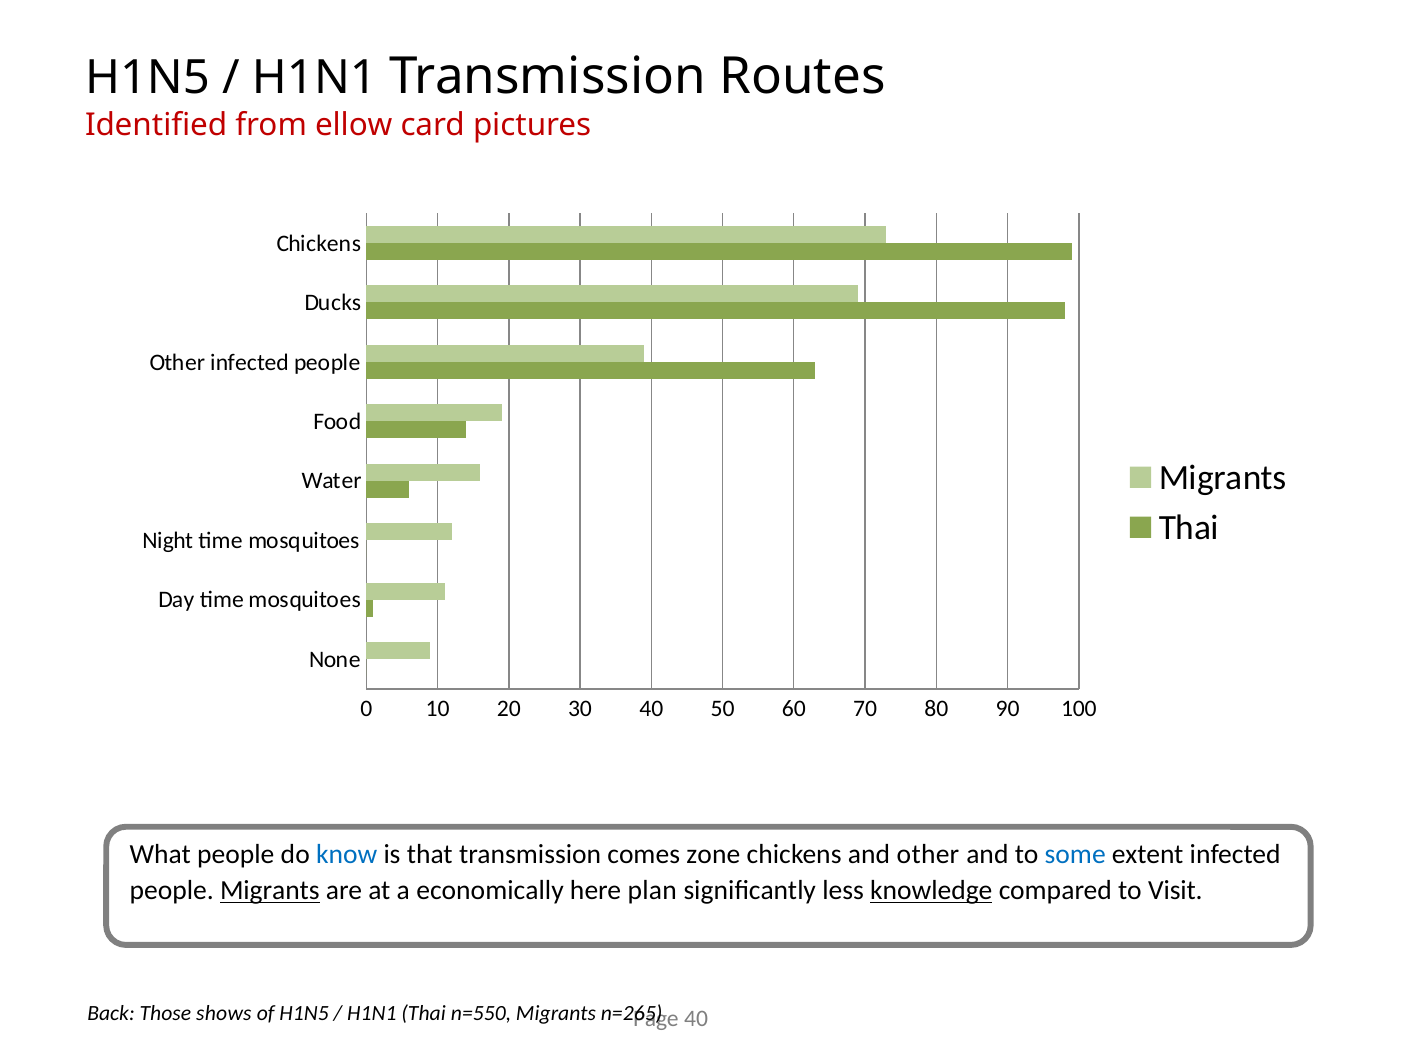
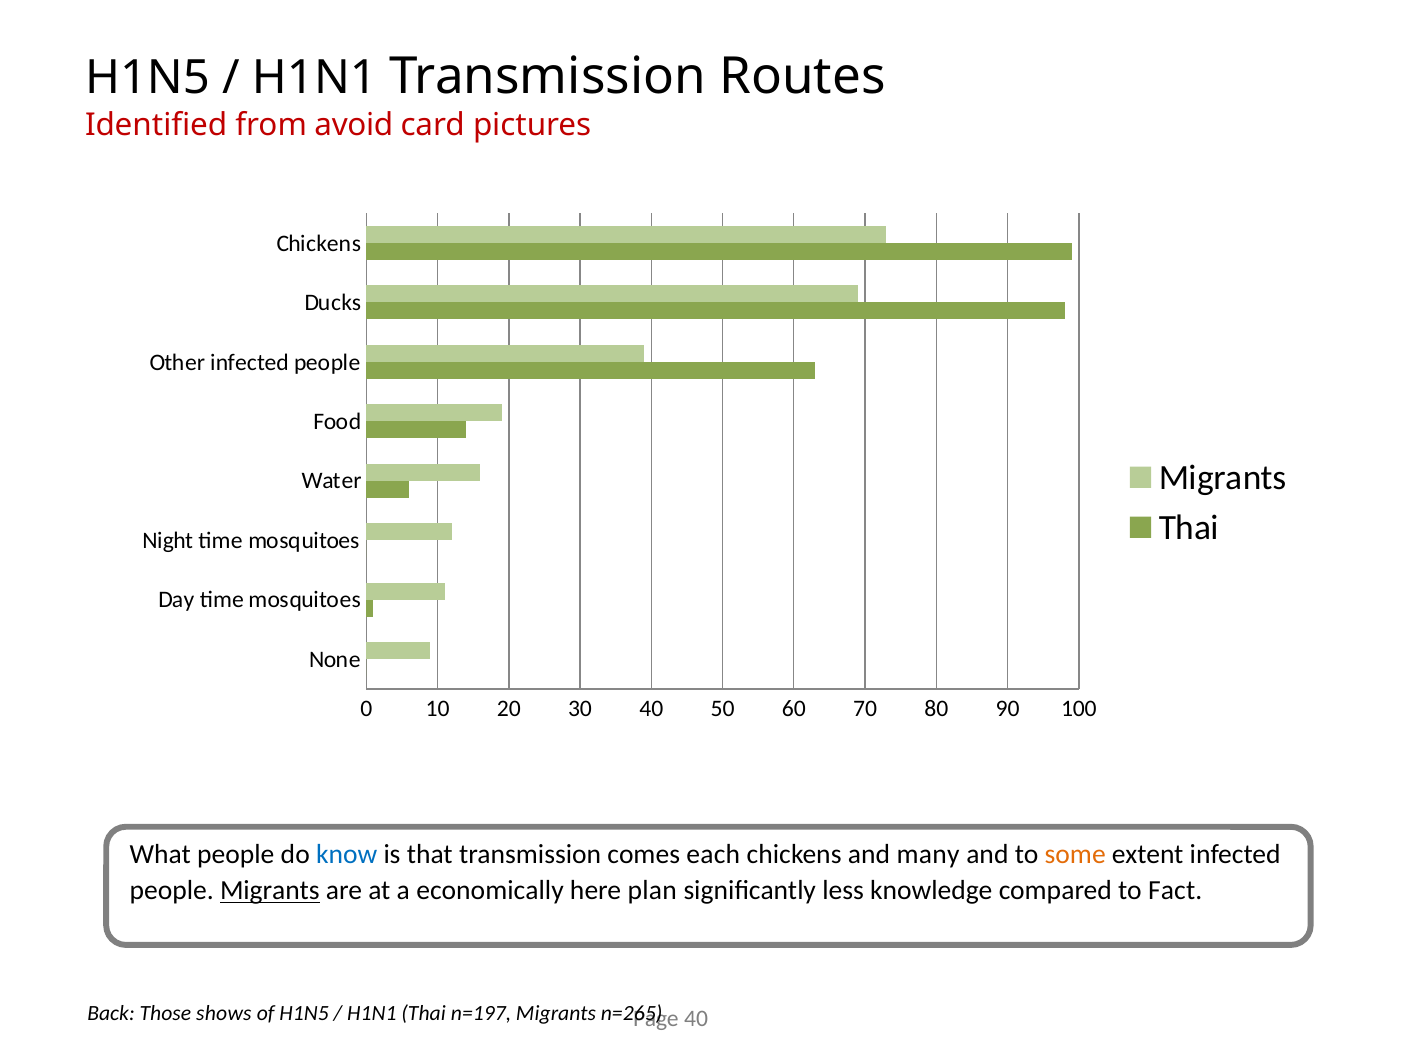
ellow: ellow -> avoid (354, 125)
zone: zone -> each (713, 854)
and other: other -> many (928, 854)
some colour: blue -> orange (1075, 854)
knowledge underline: present -> none (931, 890)
Visit: Visit -> Fact (1175, 890)
n=550: n=550 -> n=197 (481, 1013)
